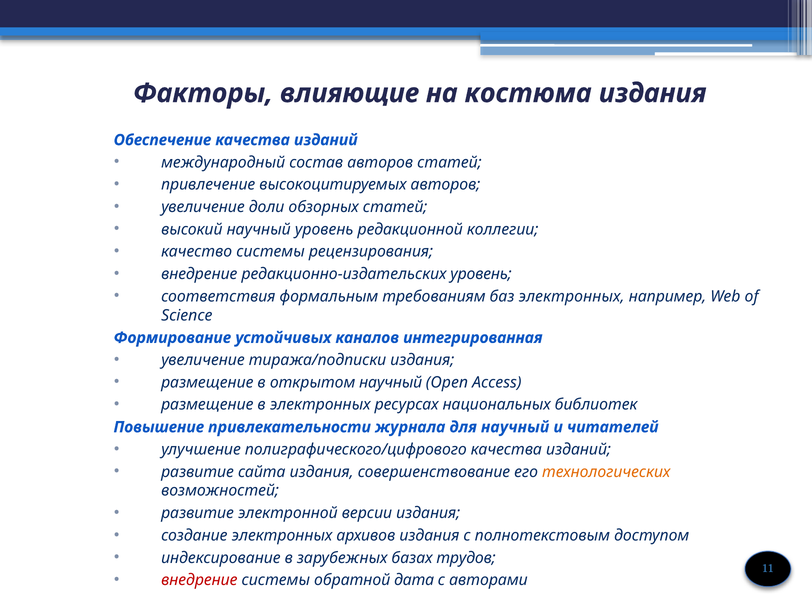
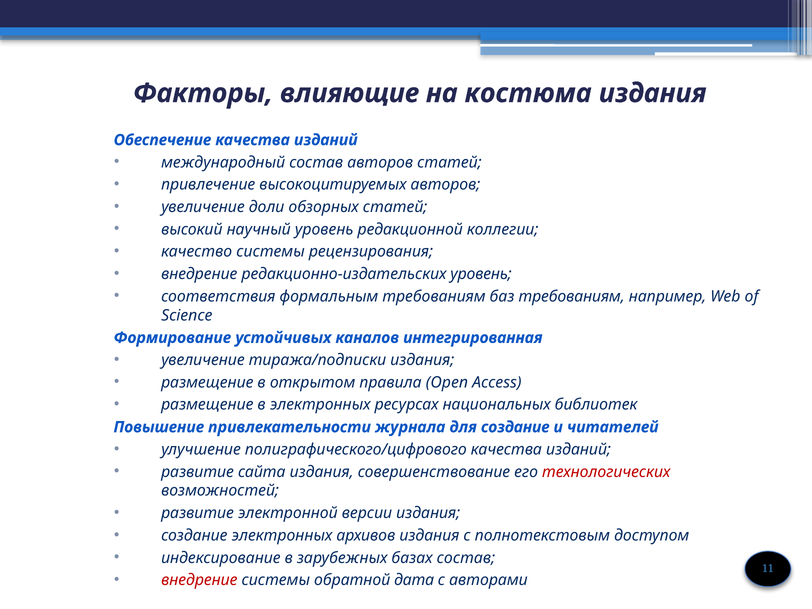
баз электронных: электронных -> требованиям (572, 296)
открытом научный: научный -> правила (391, 382)
для научный: научный -> создание (515, 427)
технологических colour: orange -> red (606, 472)
базах трудов: трудов -> состав (466, 558)
